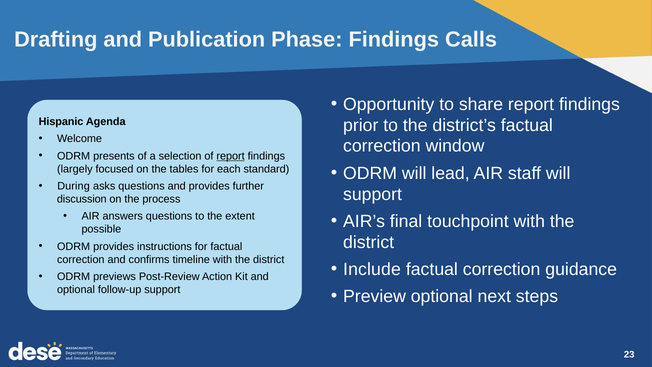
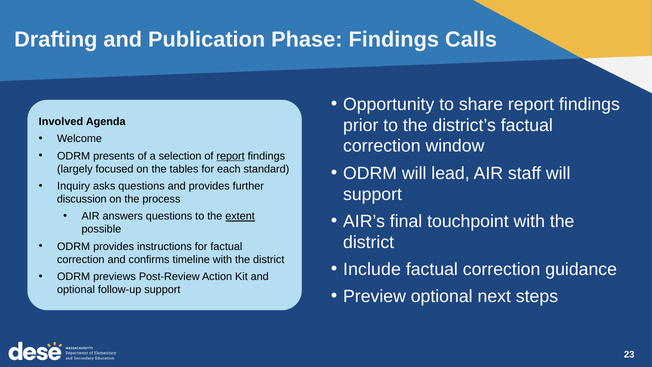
Hispanic: Hispanic -> Involved (61, 122)
During: During -> Inquiry (74, 186)
extent underline: none -> present (240, 216)
